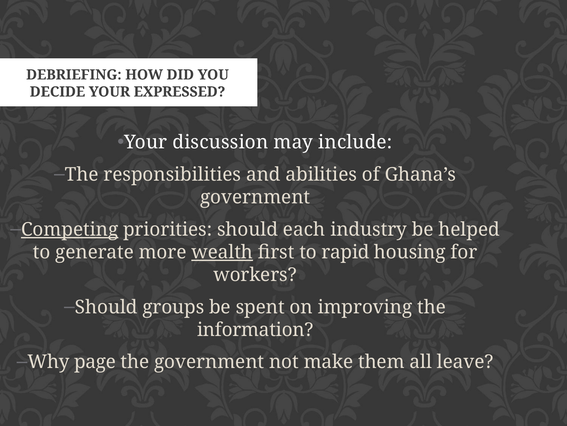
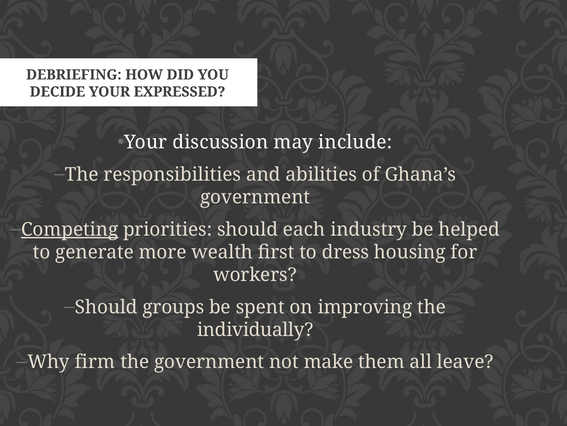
wealth underline: present -> none (222, 252)
rapid: rapid -> dress (345, 252)
information: information -> individually (255, 329)
page: page -> firm (95, 361)
